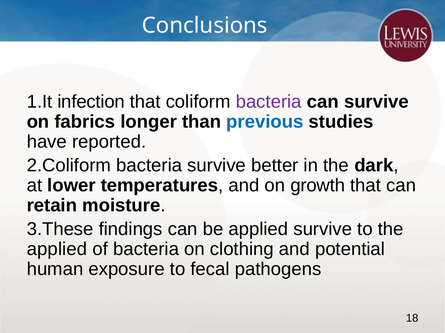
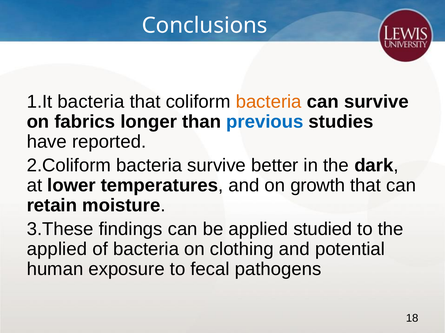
infection: infection -> bacteria (91, 102)
bacteria colour: purple -> orange (269, 102)
applied survive: survive -> studied (323, 230)
